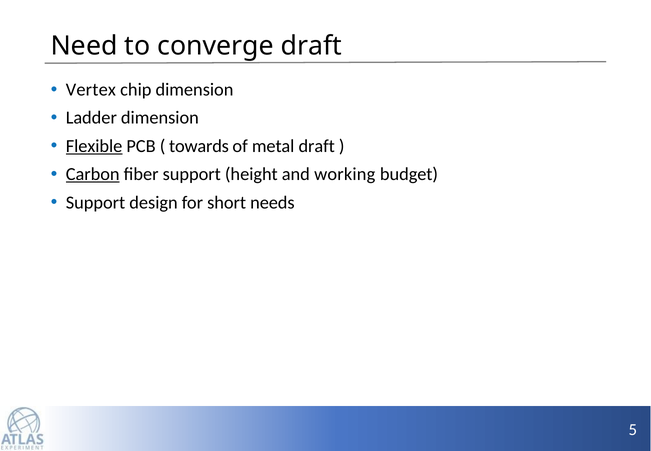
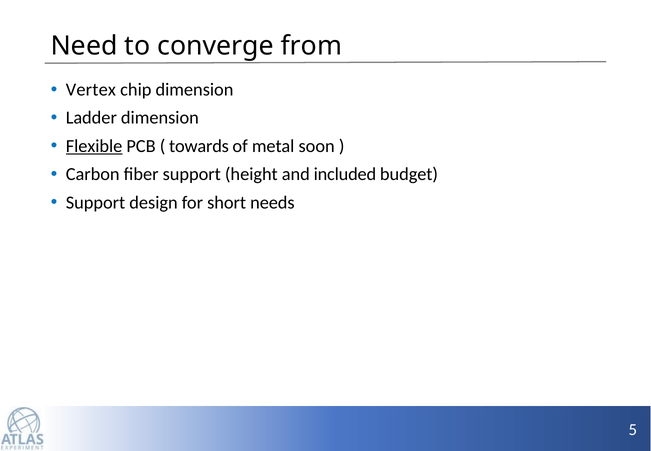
converge draft: draft -> from (311, 46)
metal draft: draft -> soon (317, 146)
Carbon underline: present -> none (93, 174)
working: working -> included (345, 174)
